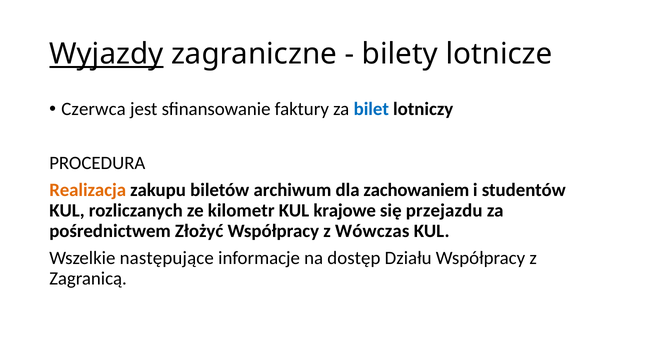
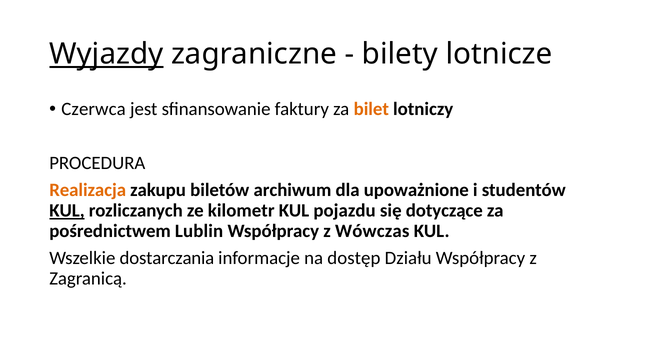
bilet colour: blue -> orange (371, 109)
zachowaniem: zachowaniem -> upoważnione (416, 190)
KUL underline: none -> present (67, 211)
krajowe: krajowe -> pojazdu (345, 211)
przejazdu: przejazdu -> dotyczące (444, 211)
Złożyć: Złożyć -> Lublin (199, 231)
następujące: następujące -> dostarczania (167, 258)
